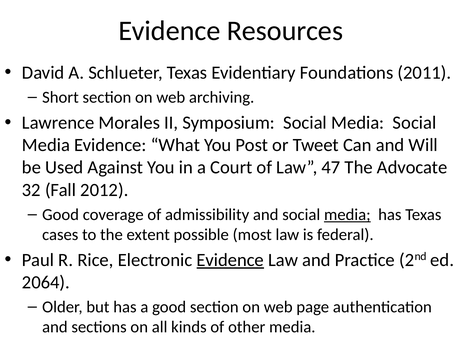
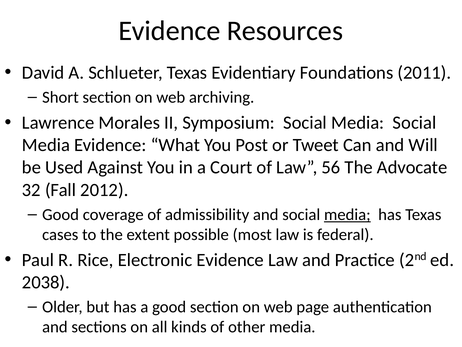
47: 47 -> 56 (331, 167)
Evidence underline: present -> none (230, 260)
2064: 2064 -> 2038 (46, 282)
